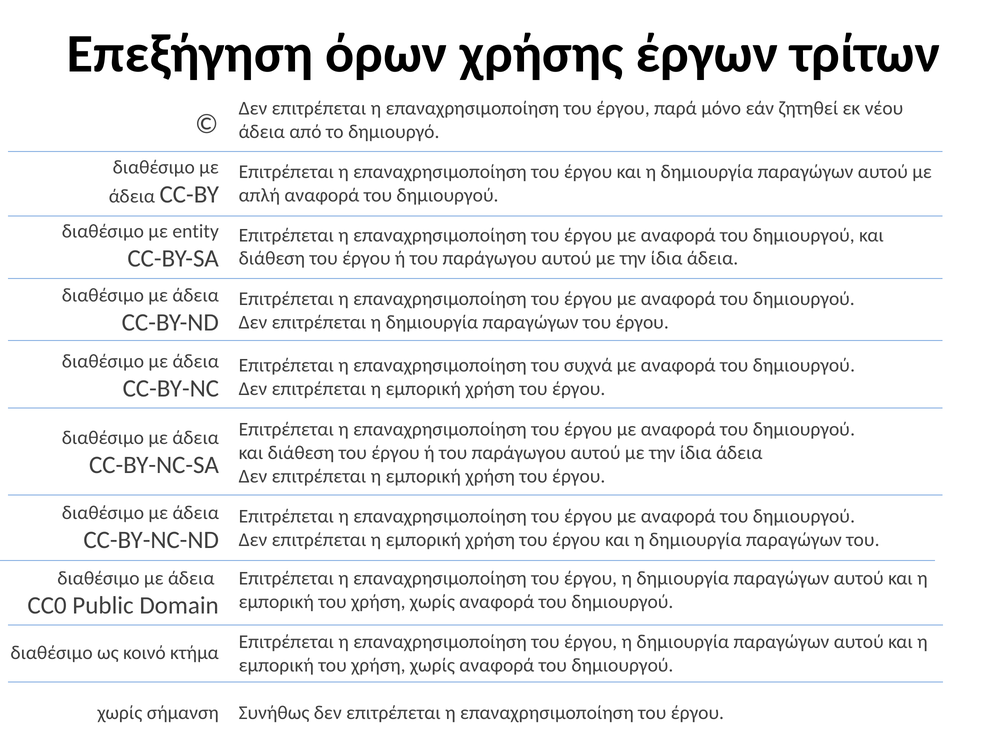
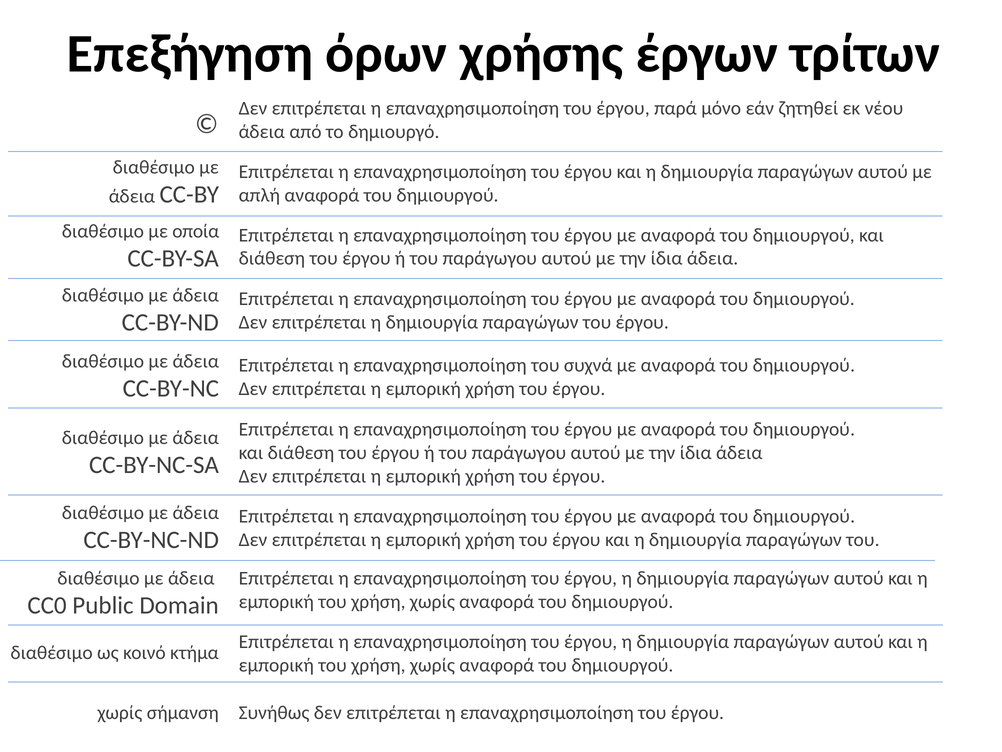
entity: entity -> οποία (196, 231)
